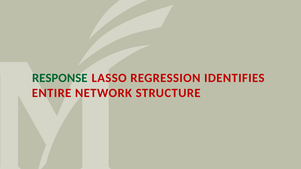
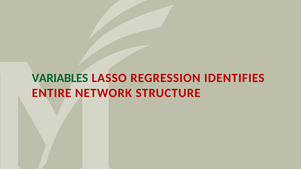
RESPONSE: RESPONSE -> VARIABLES (60, 78)
